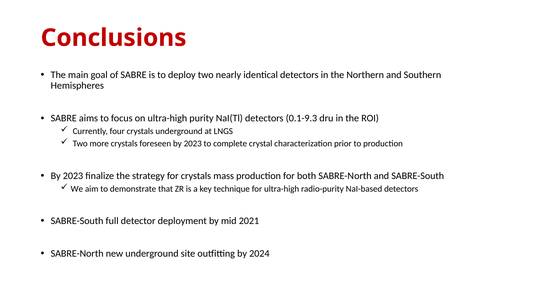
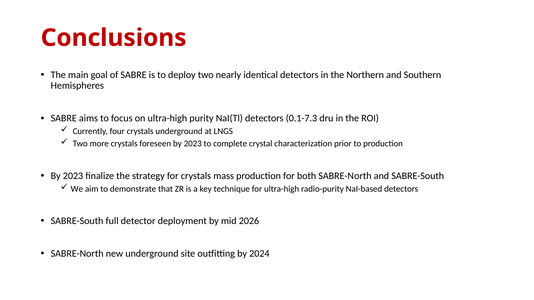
0.1-9.3: 0.1-9.3 -> 0.1-7.3 (301, 119)
2021: 2021 -> 2026 (249, 221)
